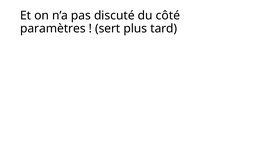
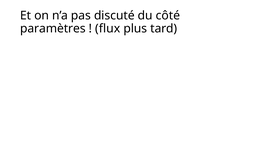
sert: sert -> flux (108, 29)
